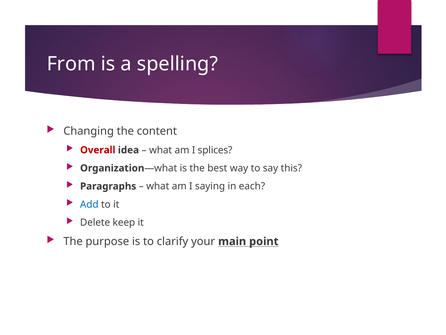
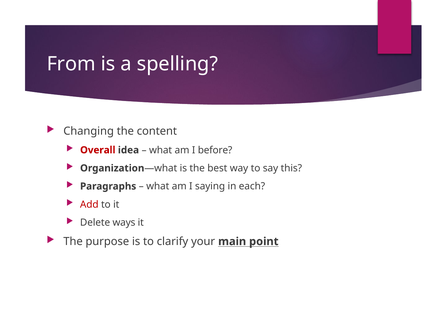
splices: splices -> before (215, 150)
Add colour: blue -> red (89, 204)
keep: keep -> ways (124, 222)
